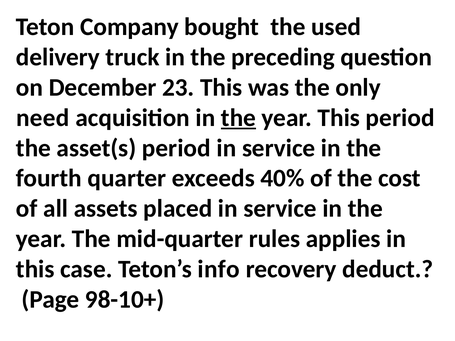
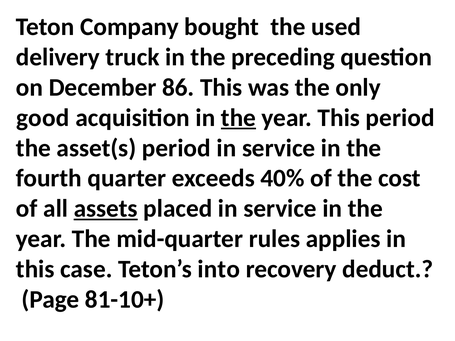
23: 23 -> 86 (178, 87)
need: need -> good (43, 118)
assets underline: none -> present (106, 209)
info: info -> into (219, 269)
98-10+: 98-10+ -> 81-10+ (125, 300)
